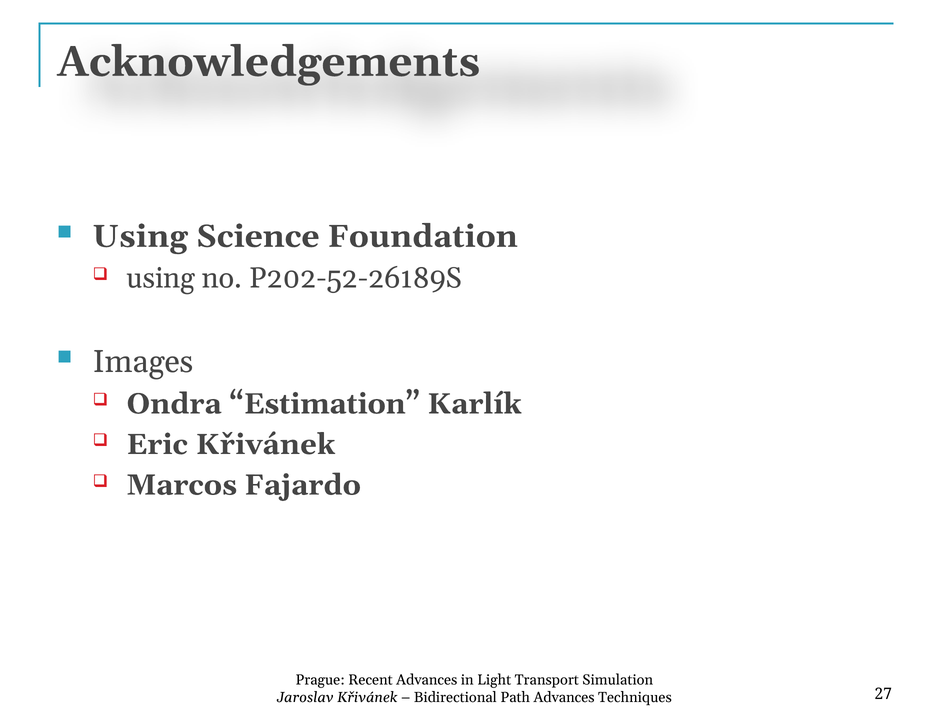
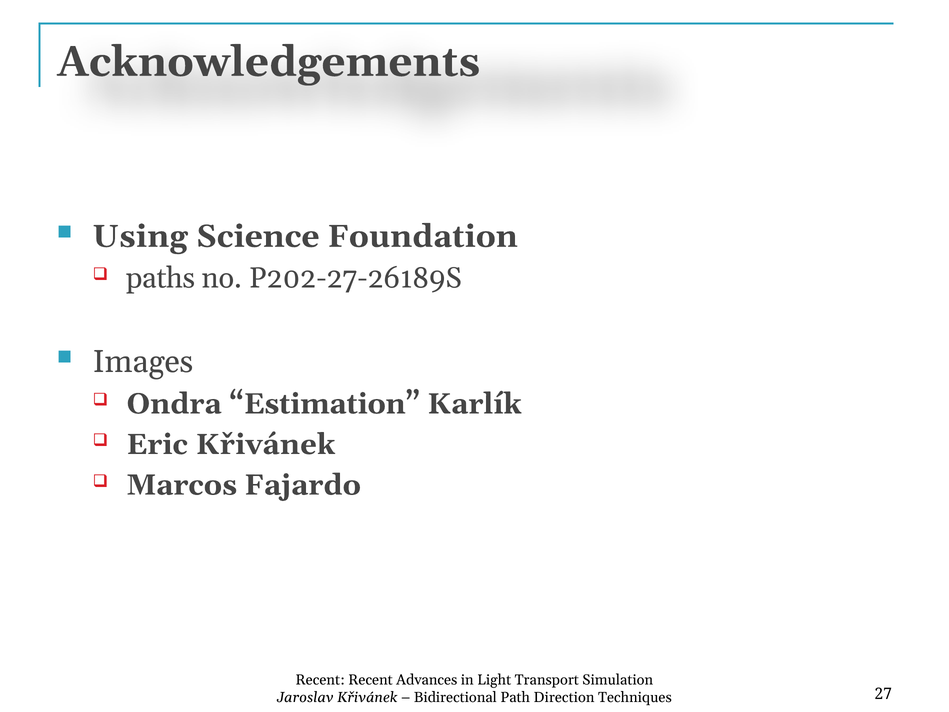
using: using -> paths (161, 278)
P202-52-26189S: P202-52-26189S -> P202-27-26189S (356, 278)
Prague: Prague -> Recent (320, 680)
Path Advances: Advances -> Direction (564, 697)
